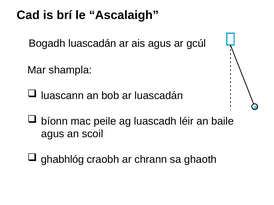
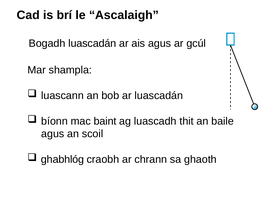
peile: peile -> baint (105, 121)
léir: léir -> thit (187, 121)
